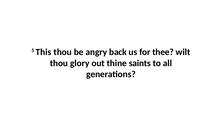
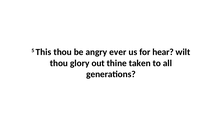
back: back -> ever (118, 52)
thee: thee -> hear (163, 52)
saints: saints -> taken (140, 63)
